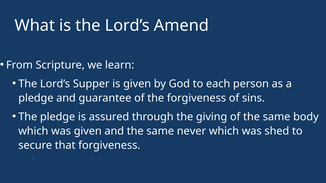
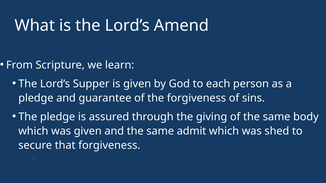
never: never -> admit (192, 131)
